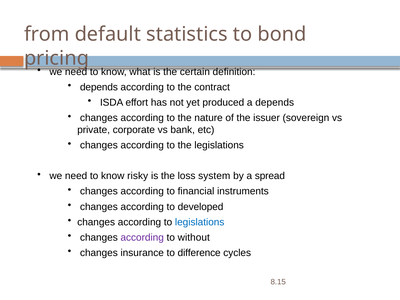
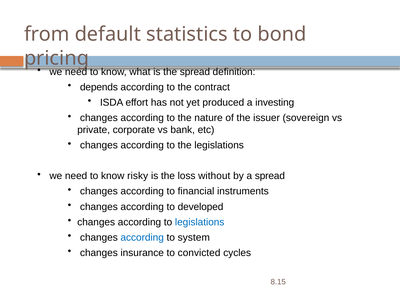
the certain: certain -> spread (195, 72)
a depends: depends -> investing (275, 103)
system: system -> without (214, 176)
according colour: purple -> blue (142, 237)
without: without -> system (194, 237)
difference: difference -> convicted (199, 253)
